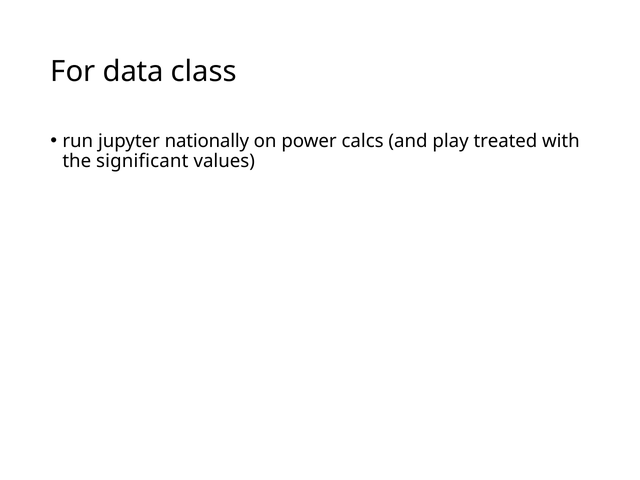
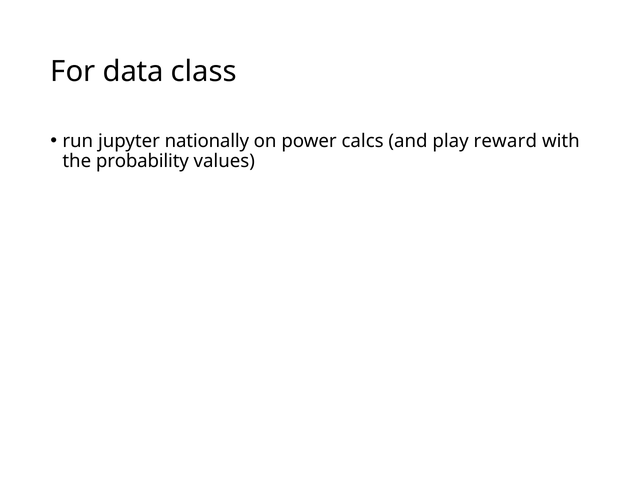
treated: treated -> reward (505, 141)
significant: significant -> probability (142, 161)
